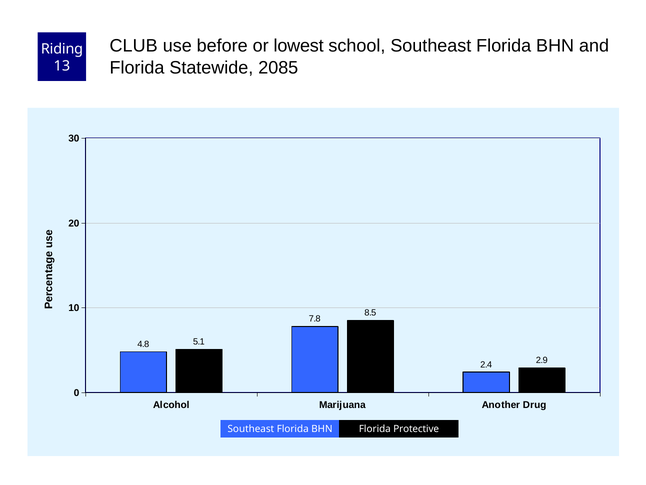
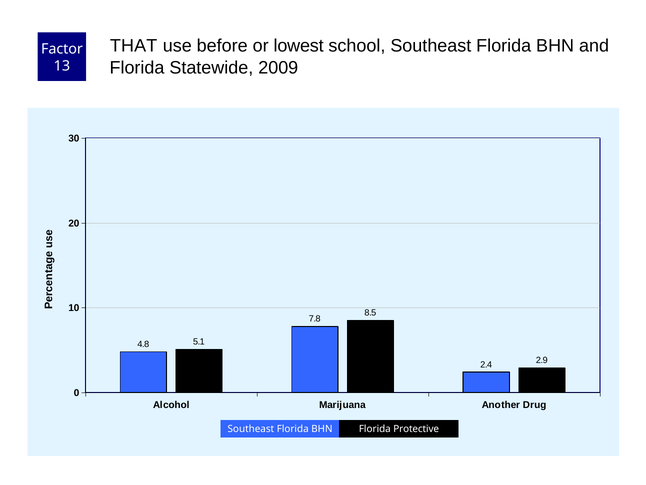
CLUB: CLUB -> THAT (134, 46)
Riding: Riding -> Factor (62, 49)
2085: 2085 -> 2009 (278, 67)
